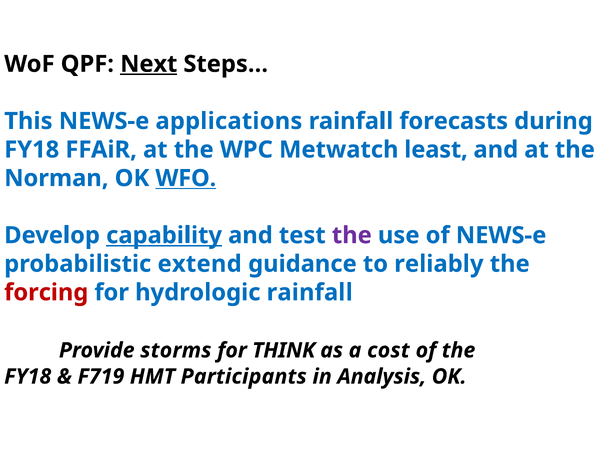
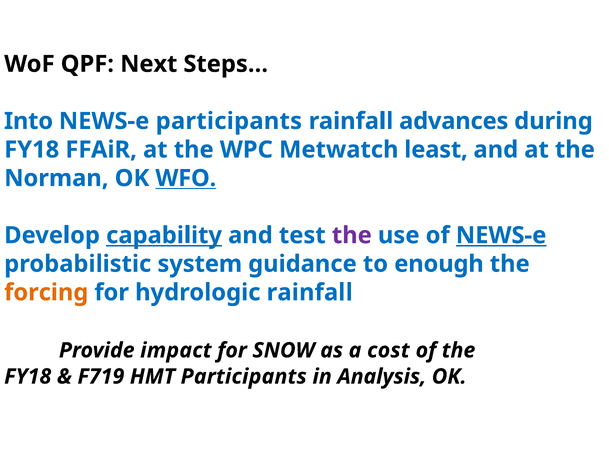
Next underline: present -> none (149, 64)
This: This -> Into (29, 121)
NEWS-e applications: applications -> participants (229, 121)
forecasts: forecasts -> advances (454, 121)
NEWS-e underline: none -> present (501, 235)
extend: extend -> system (200, 264)
reliably: reliably -> enough (439, 264)
forcing colour: red -> orange (46, 292)
storms: storms -> impact (176, 350)
THINK: THINK -> SNOW (284, 350)
